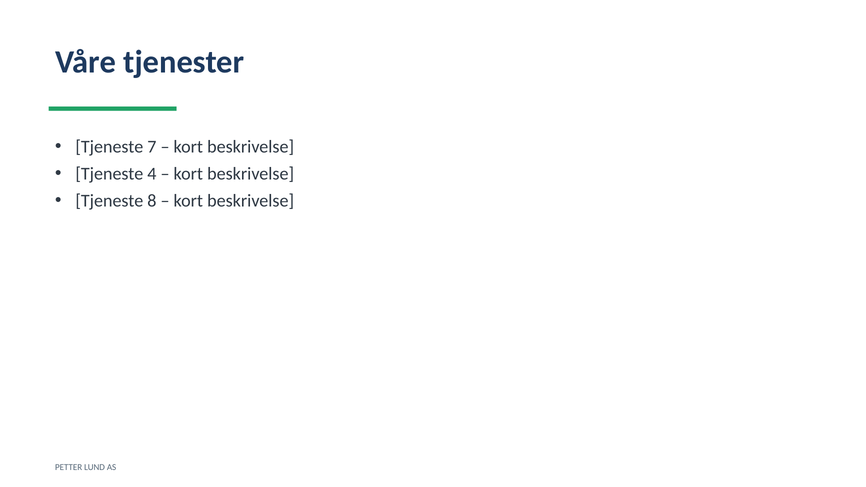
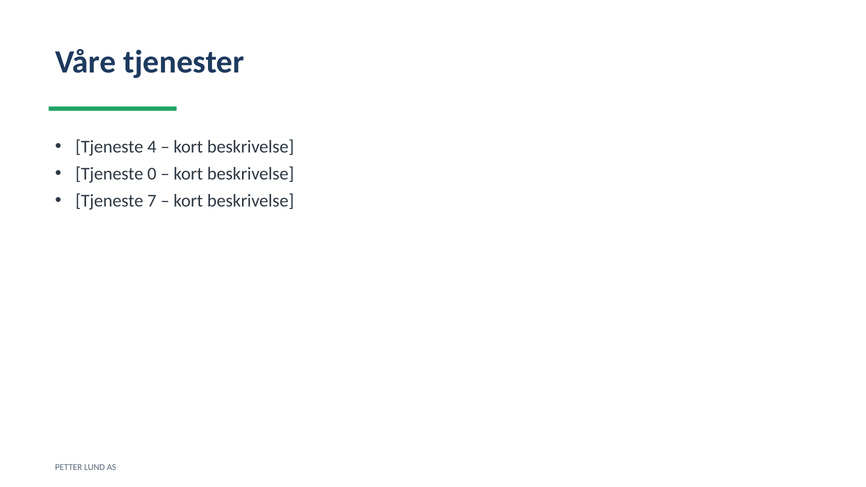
7: 7 -> 4 (152, 147)
4: 4 -> 0 (152, 174)
8: 8 -> 7 (152, 201)
